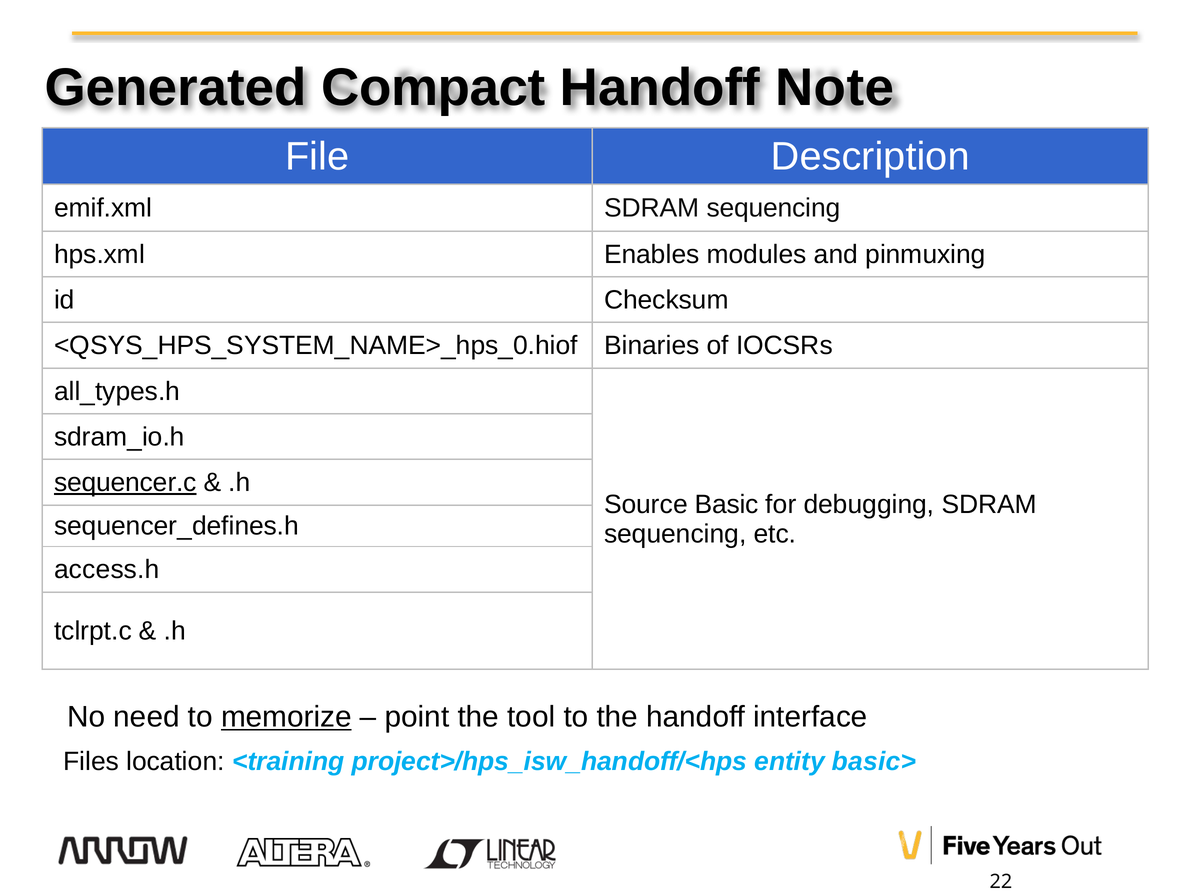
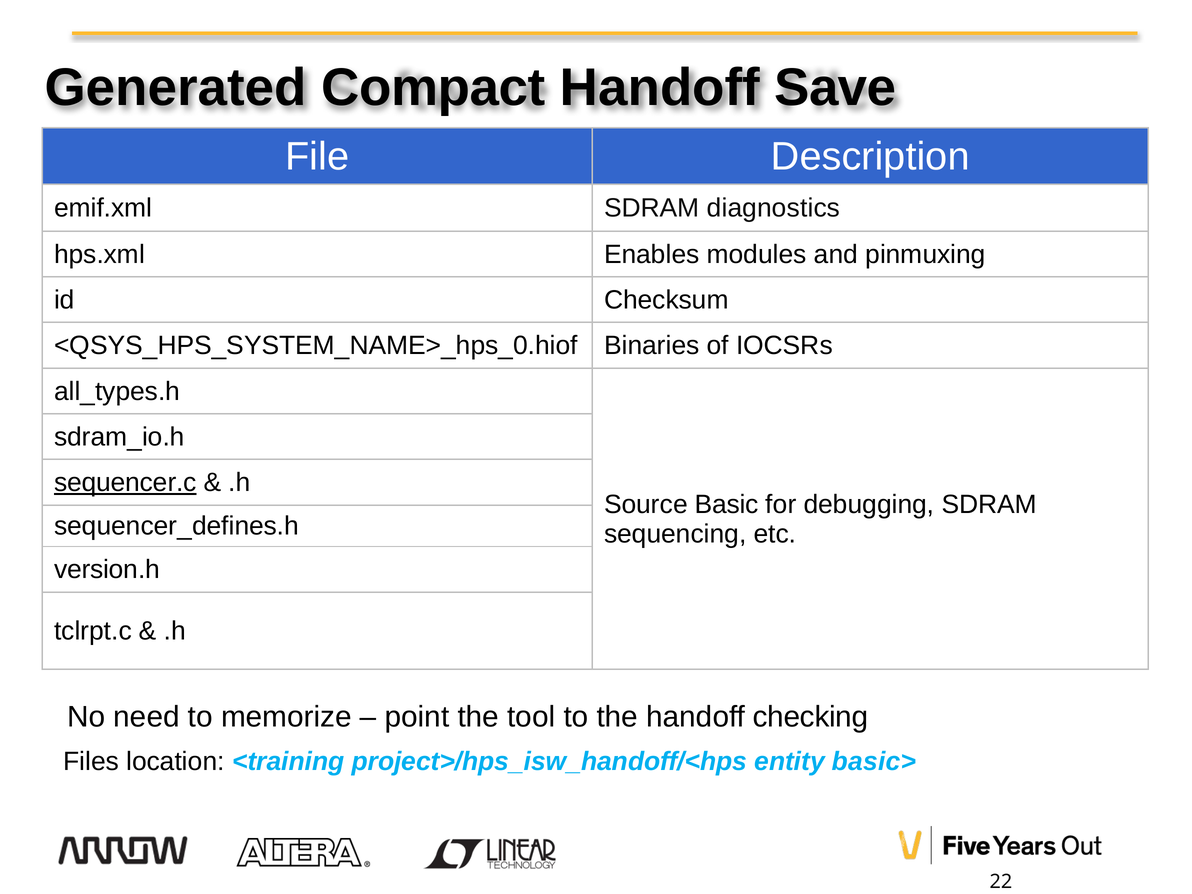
Note: Note -> Save (835, 88)
emif.xml SDRAM sequencing: sequencing -> diagnostics (773, 208)
access.h: access.h -> version.h (107, 570)
memorize underline: present -> none (286, 717)
interface: interface -> checking (811, 717)
